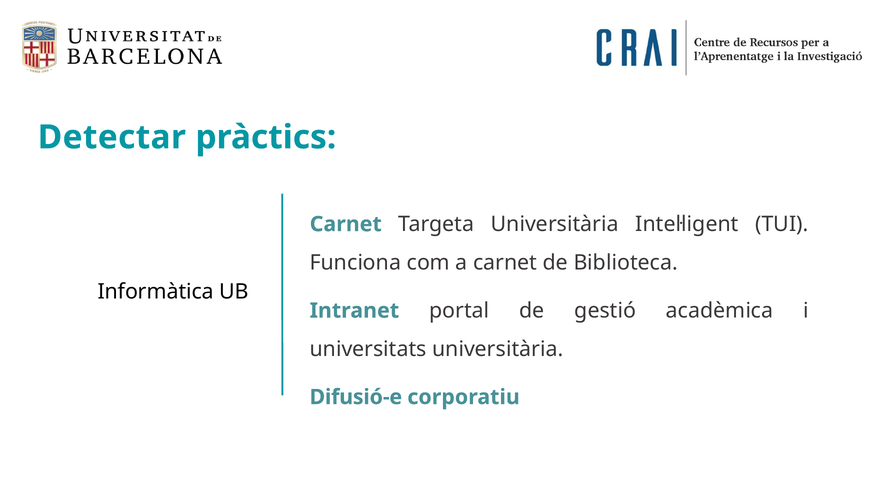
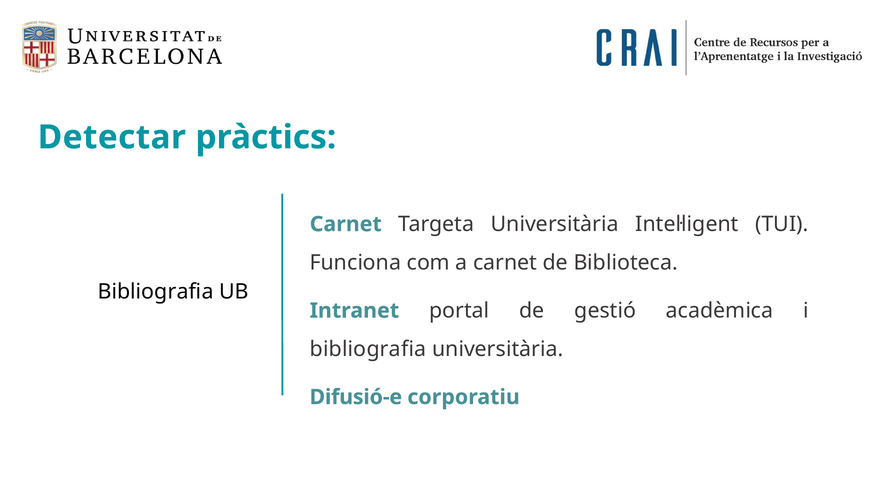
Informàtica: Informàtica -> Bibliografia (156, 292)
universitats: universitats -> bibliografia (368, 349)
